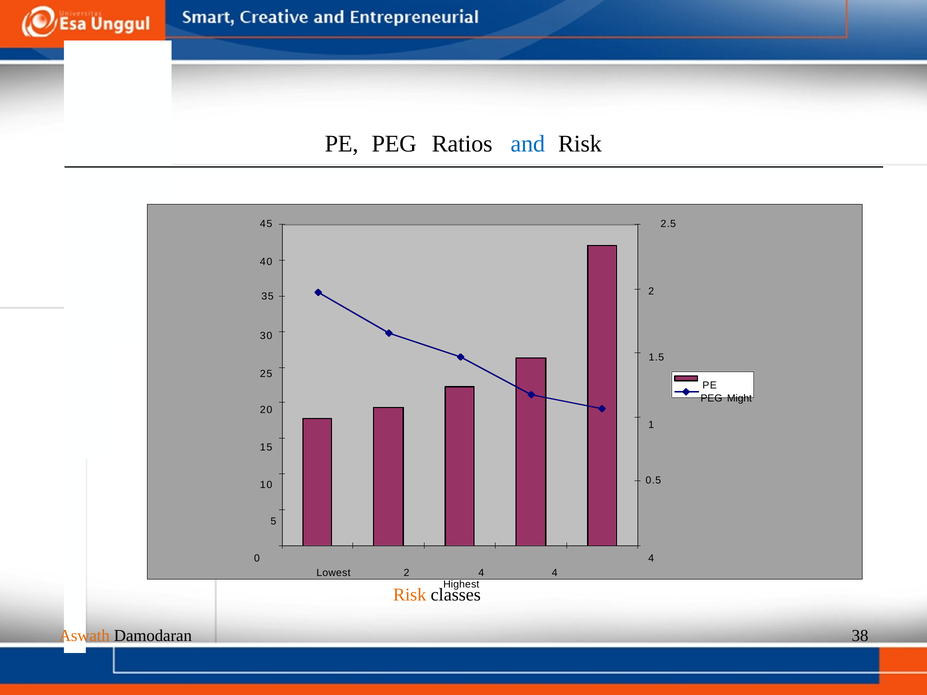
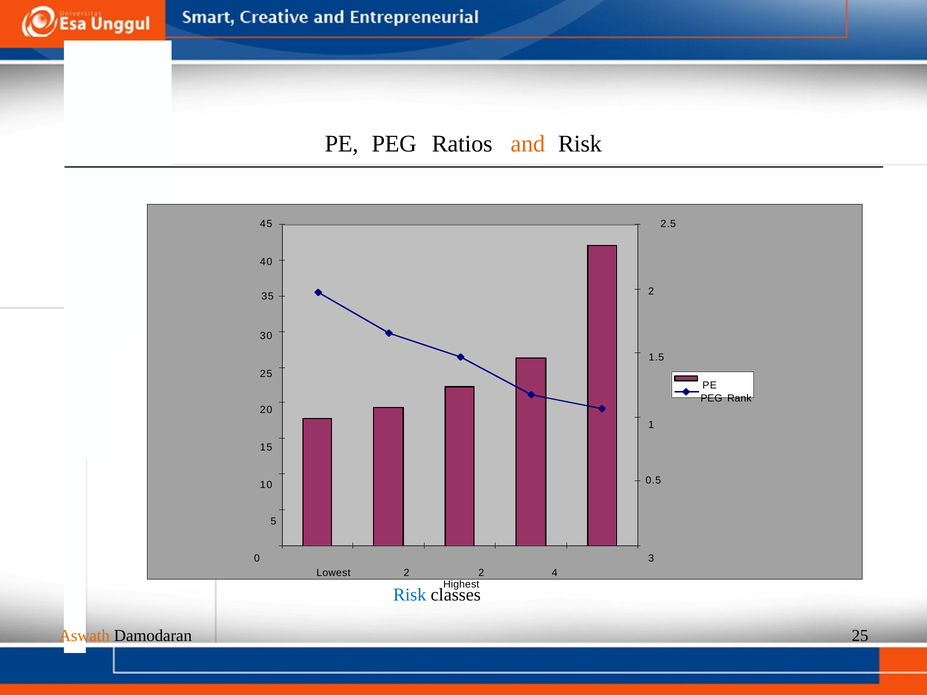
and colour: blue -> orange (528, 144)
Might: Might -> Rank (739, 398)
0 4: 4 -> 3 (651, 558)
2 4: 4 -> 2 (481, 573)
Risk colour: orange -> blue (410, 595)
Damodaran 38: 38 -> 25 (860, 636)
